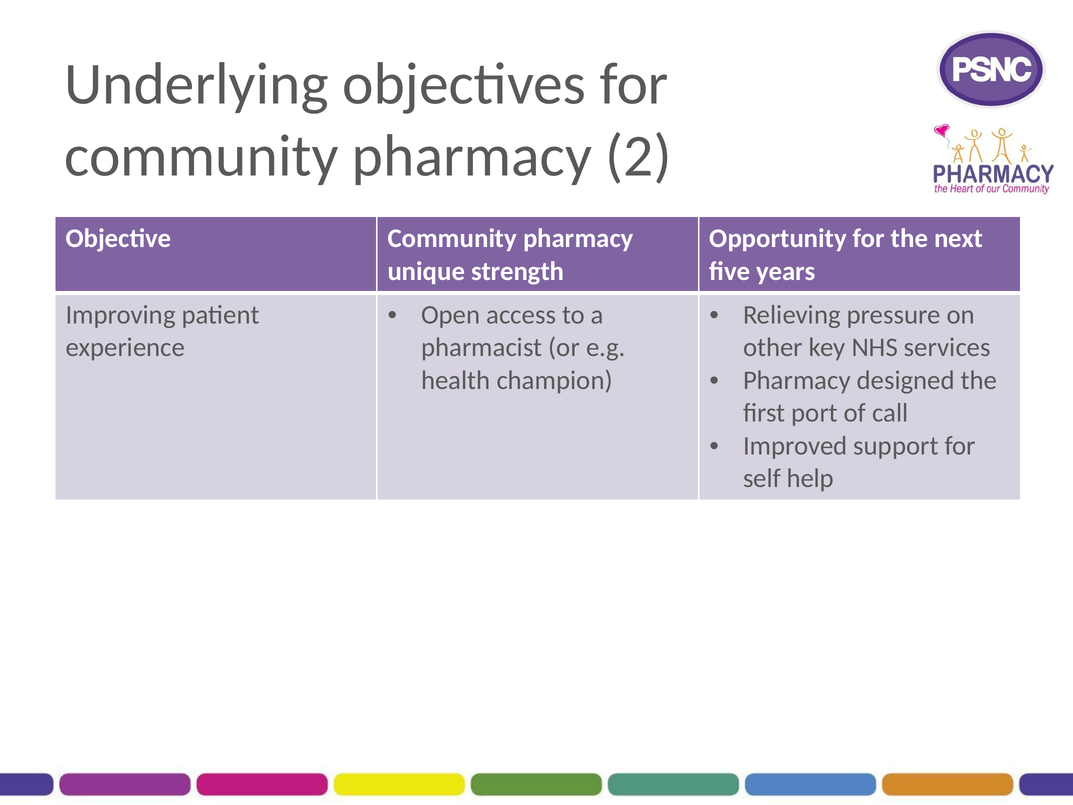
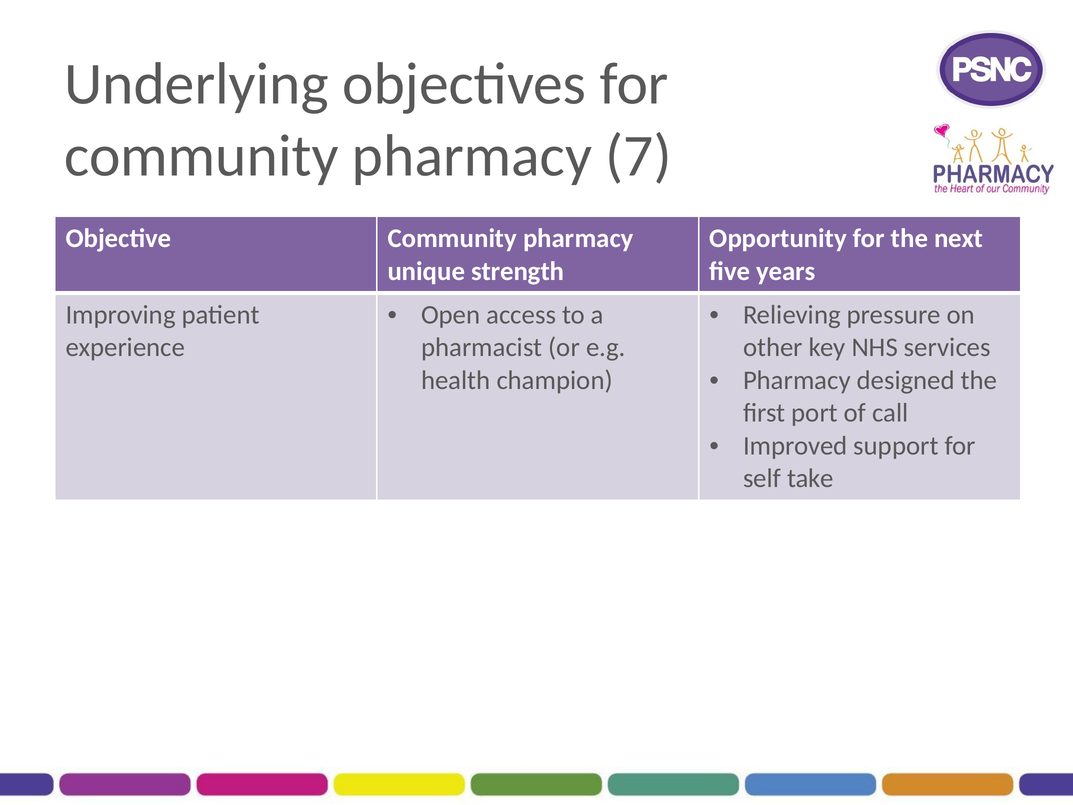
2: 2 -> 7 (639, 156)
help: help -> take (810, 478)
